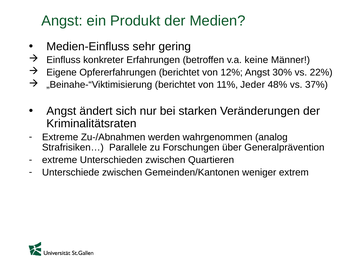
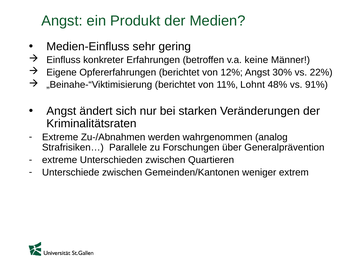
Jeder: Jeder -> Lohnt (253, 85)
37%: 37% -> 91% (316, 85)
